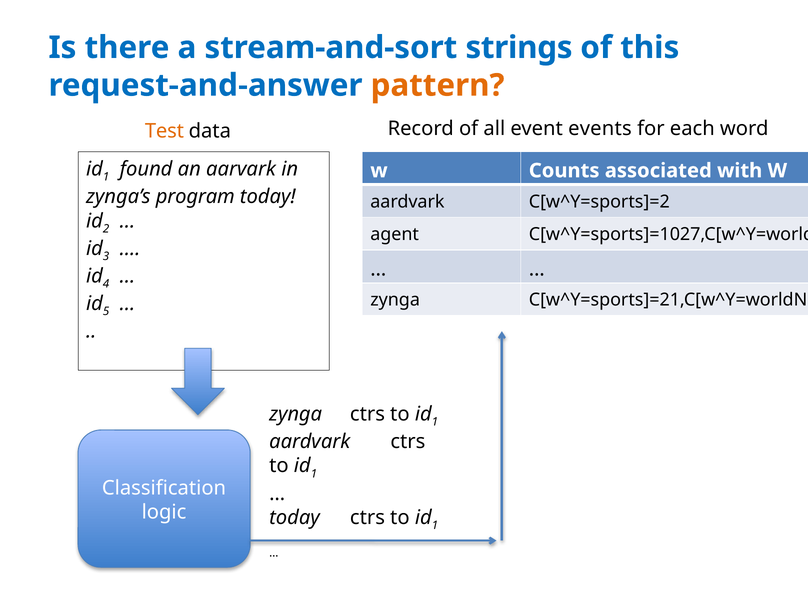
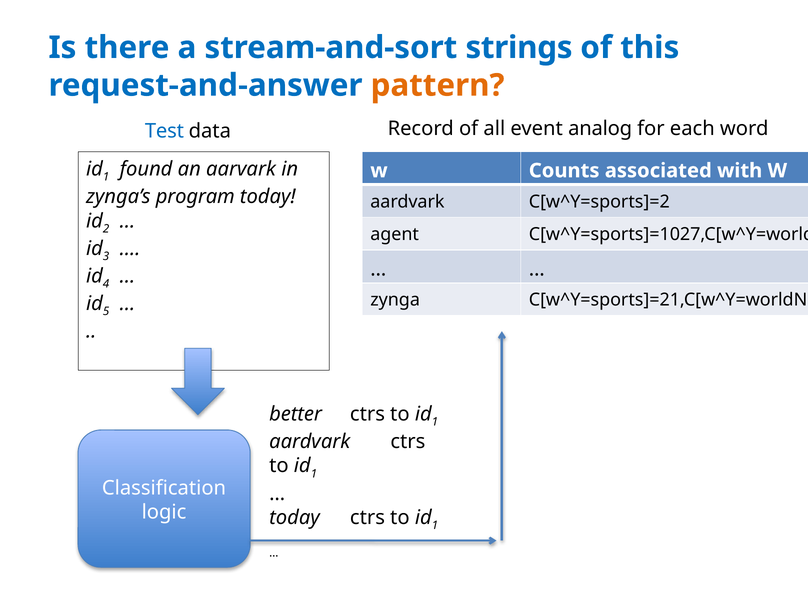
Test colour: orange -> blue (164, 131)
events: events -> analog (600, 128)
zynga: zynga -> better (296, 414)
